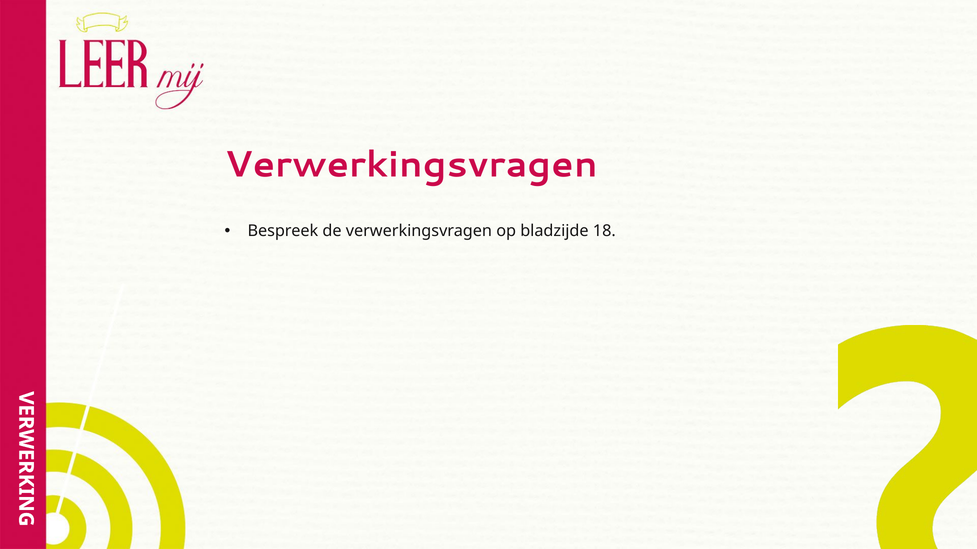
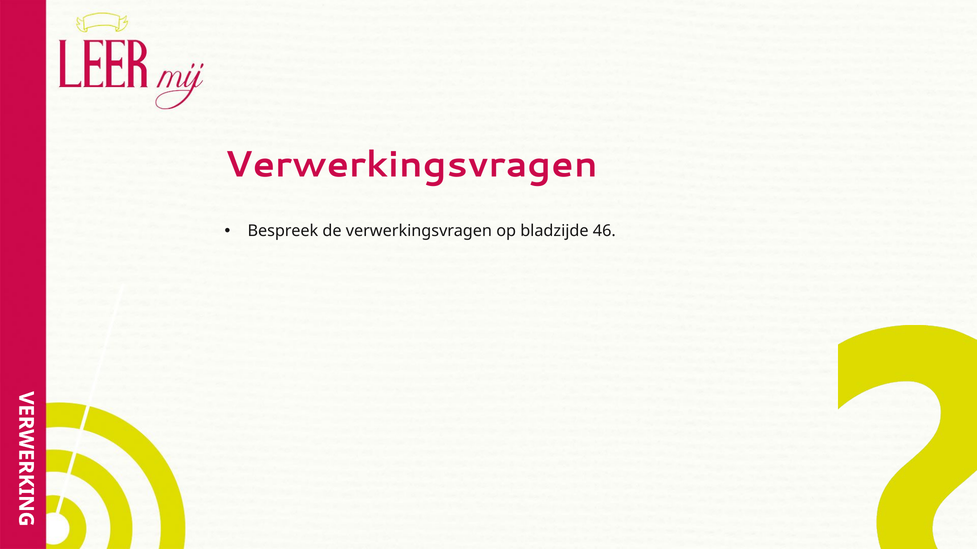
18: 18 -> 46 (604, 231)
